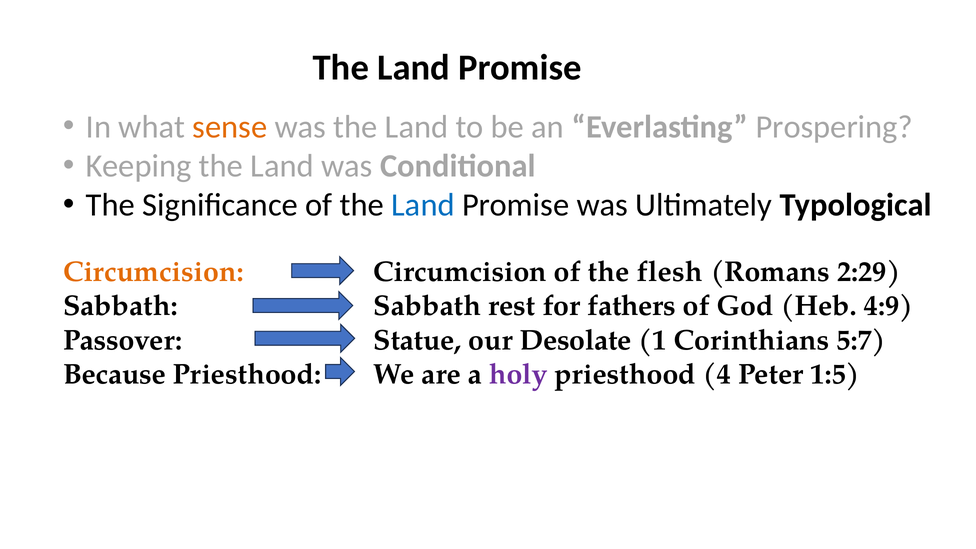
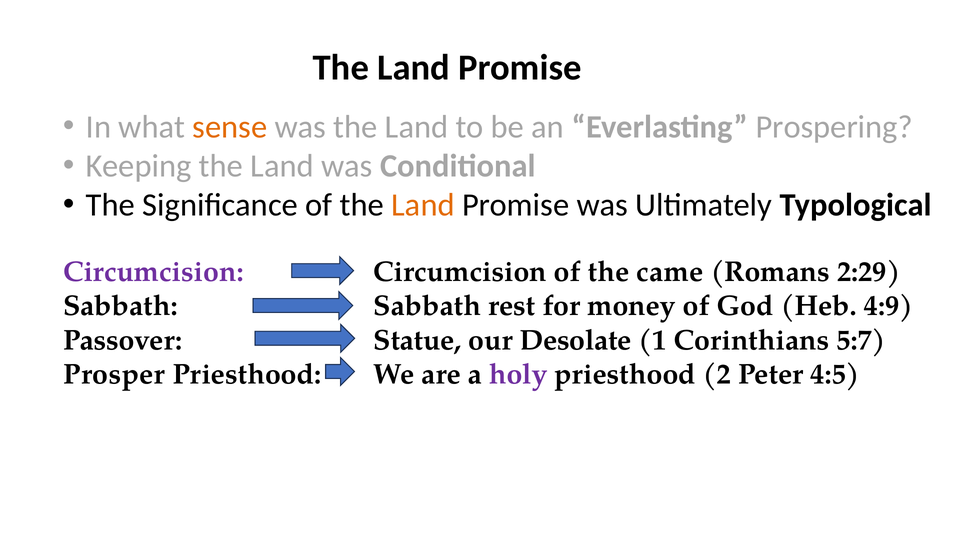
Land colour: blue -> orange (423, 205)
Circumcision colour: orange -> purple (153, 272)
flesh: flesh -> came (670, 272)
fathers: fathers -> money (632, 306)
Because: Because -> Prosper (114, 374)
4: 4 -> 2 (717, 374)
1:5: 1:5 -> 4:5 (835, 374)
